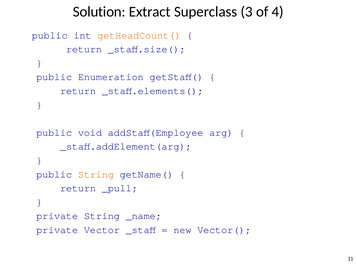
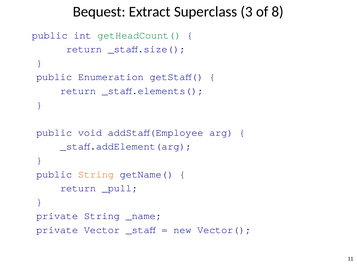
Solution: Solution -> Bequest (99, 12)
4: 4 -> 8 (278, 12)
getHeadCount( colour: orange -> green (139, 35)
